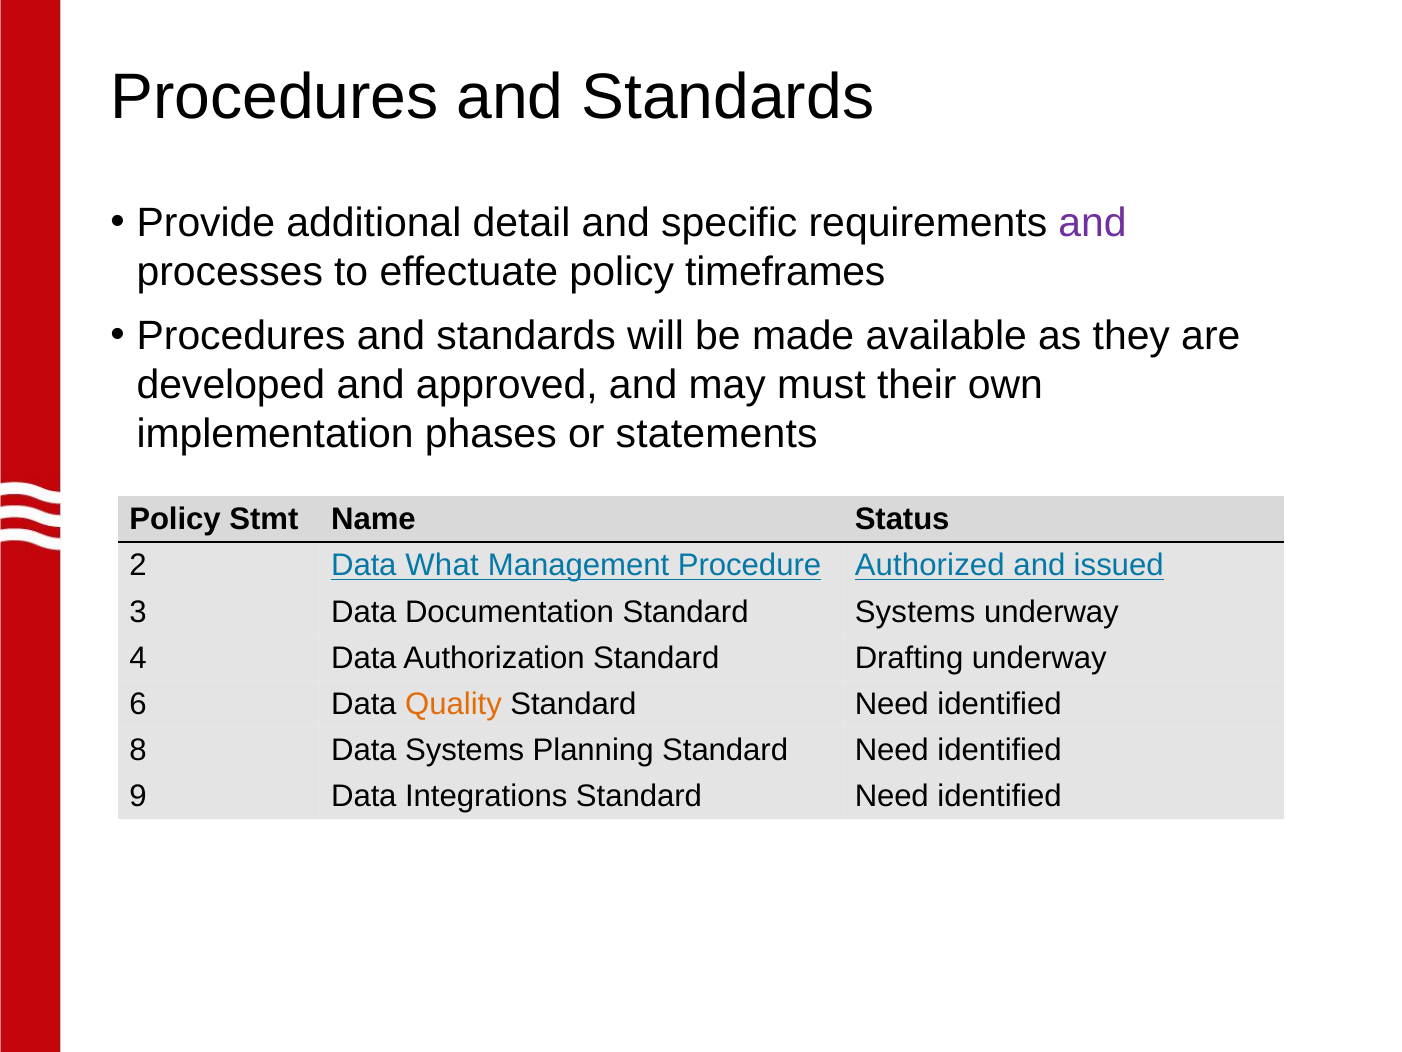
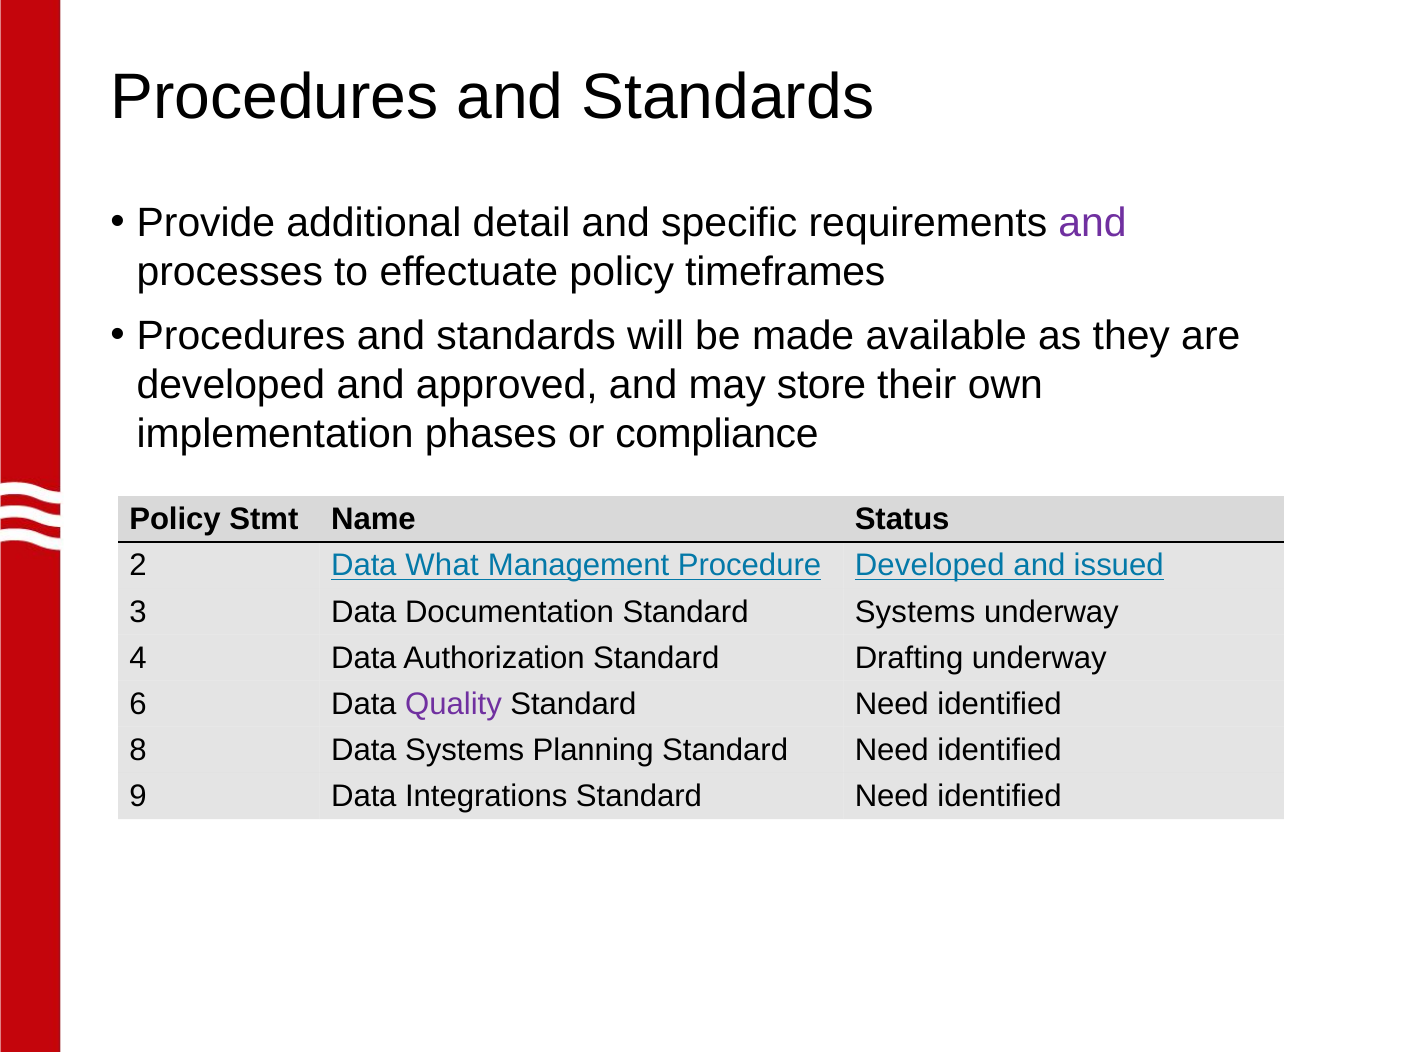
must: must -> store (822, 385)
statements: statements -> compliance (717, 434)
Procedure Authorized: Authorized -> Developed (930, 565)
Quality colour: orange -> purple (453, 704)
